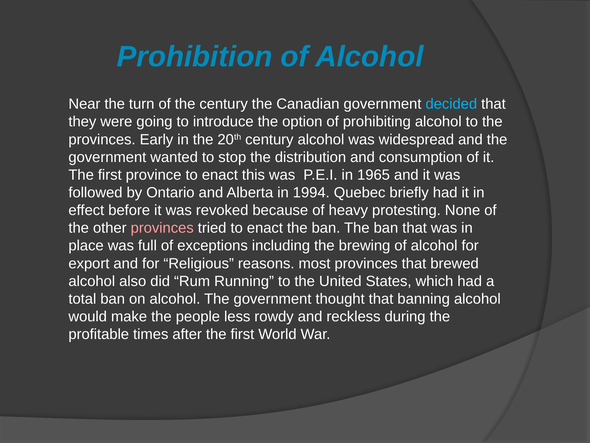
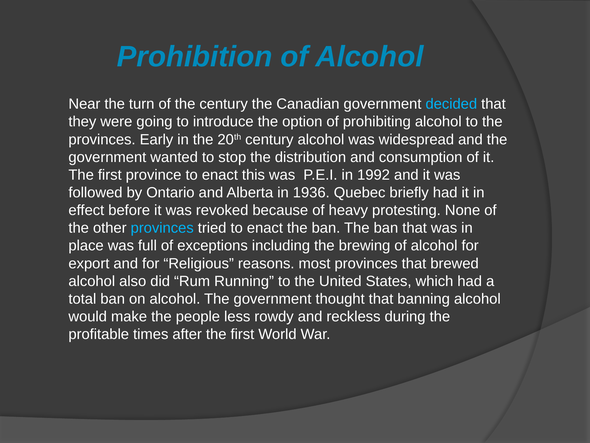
1965: 1965 -> 1992 (374, 175)
1994: 1994 -> 1936 (311, 192)
provinces colour: pink -> light blue (162, 228)
